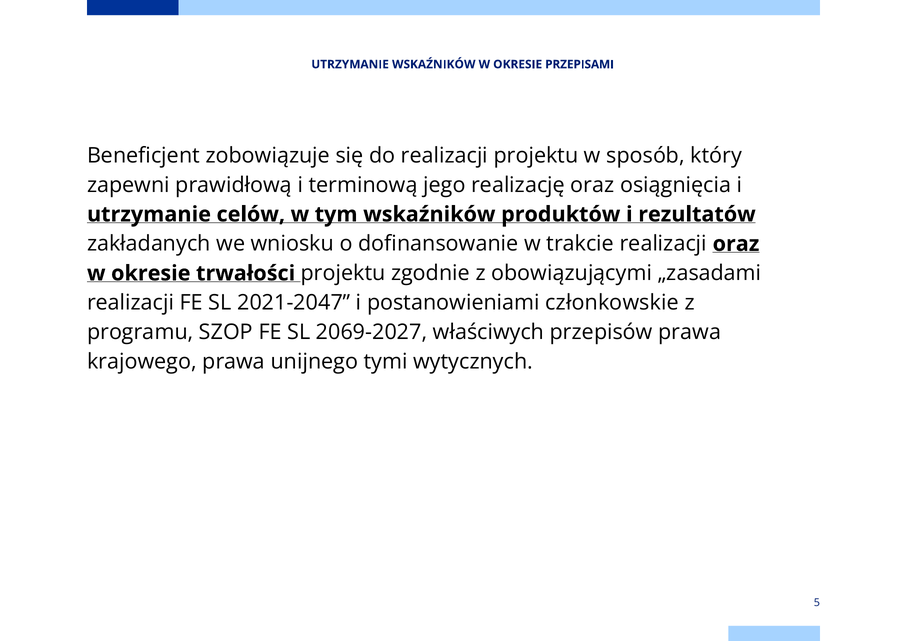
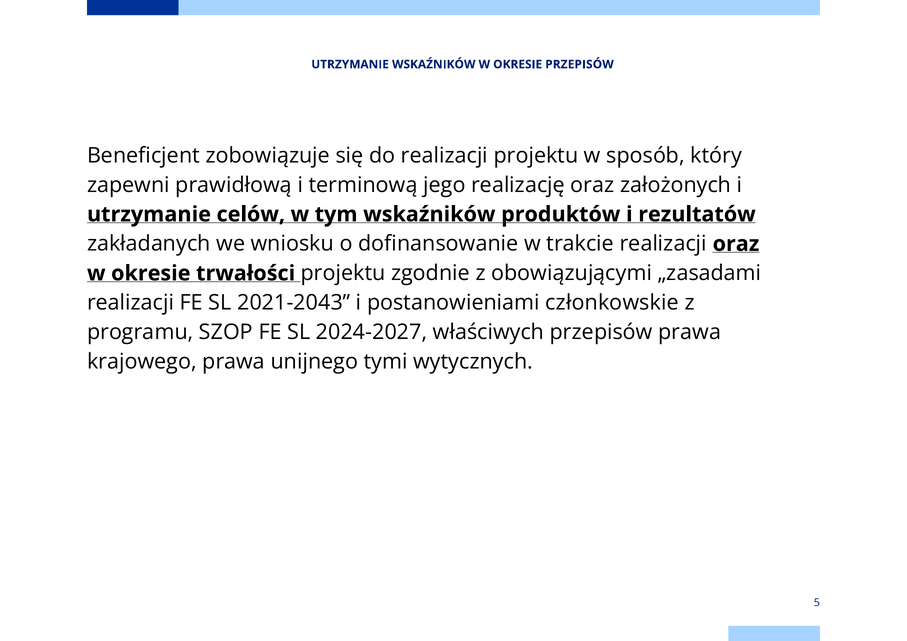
OKRESIE PRZEPISAMI: PRZEPISAMI -> PRZEPISÓW (579, 64)
osiągnięcia: osiągnięcia -> założonych (676, 185)
2021-2047: 2021-2047 -> 2021-2043 (294, 303)
2069-2027: 2069-2027 -> 2024-2027 (372, 332)
